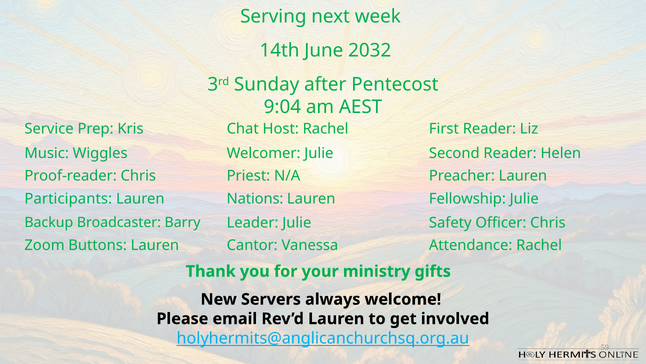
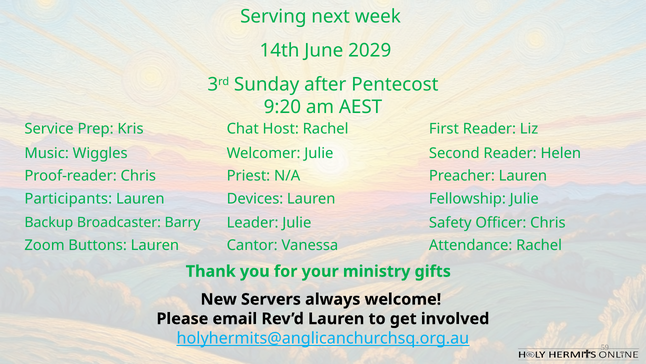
2032: 2032 -> 2029 (370, 50)
9:04: 9:04 -> 9:20 (282, 107)
Nations: Nations -> Devices (255, 198)
